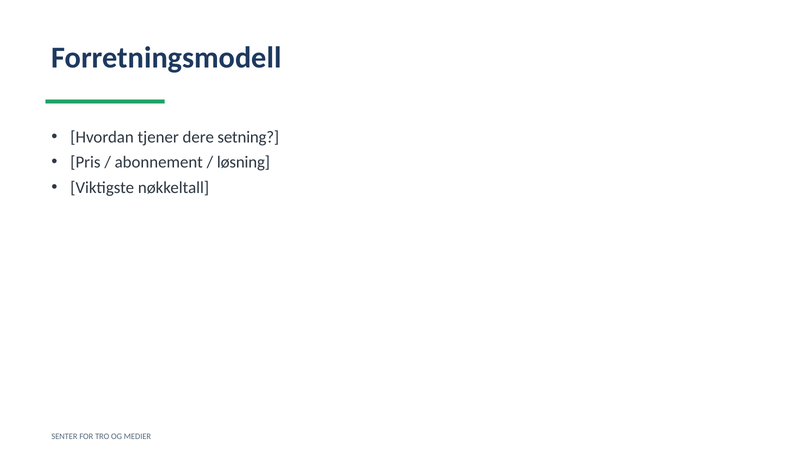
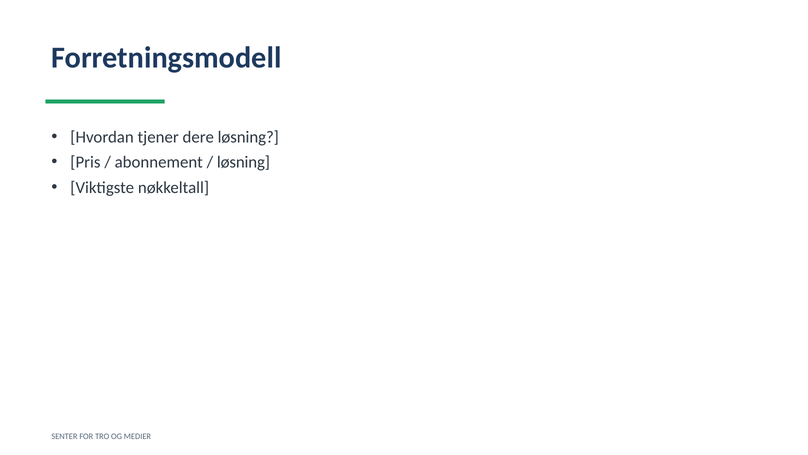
dere setning: setning -> løsning (248, 137)
